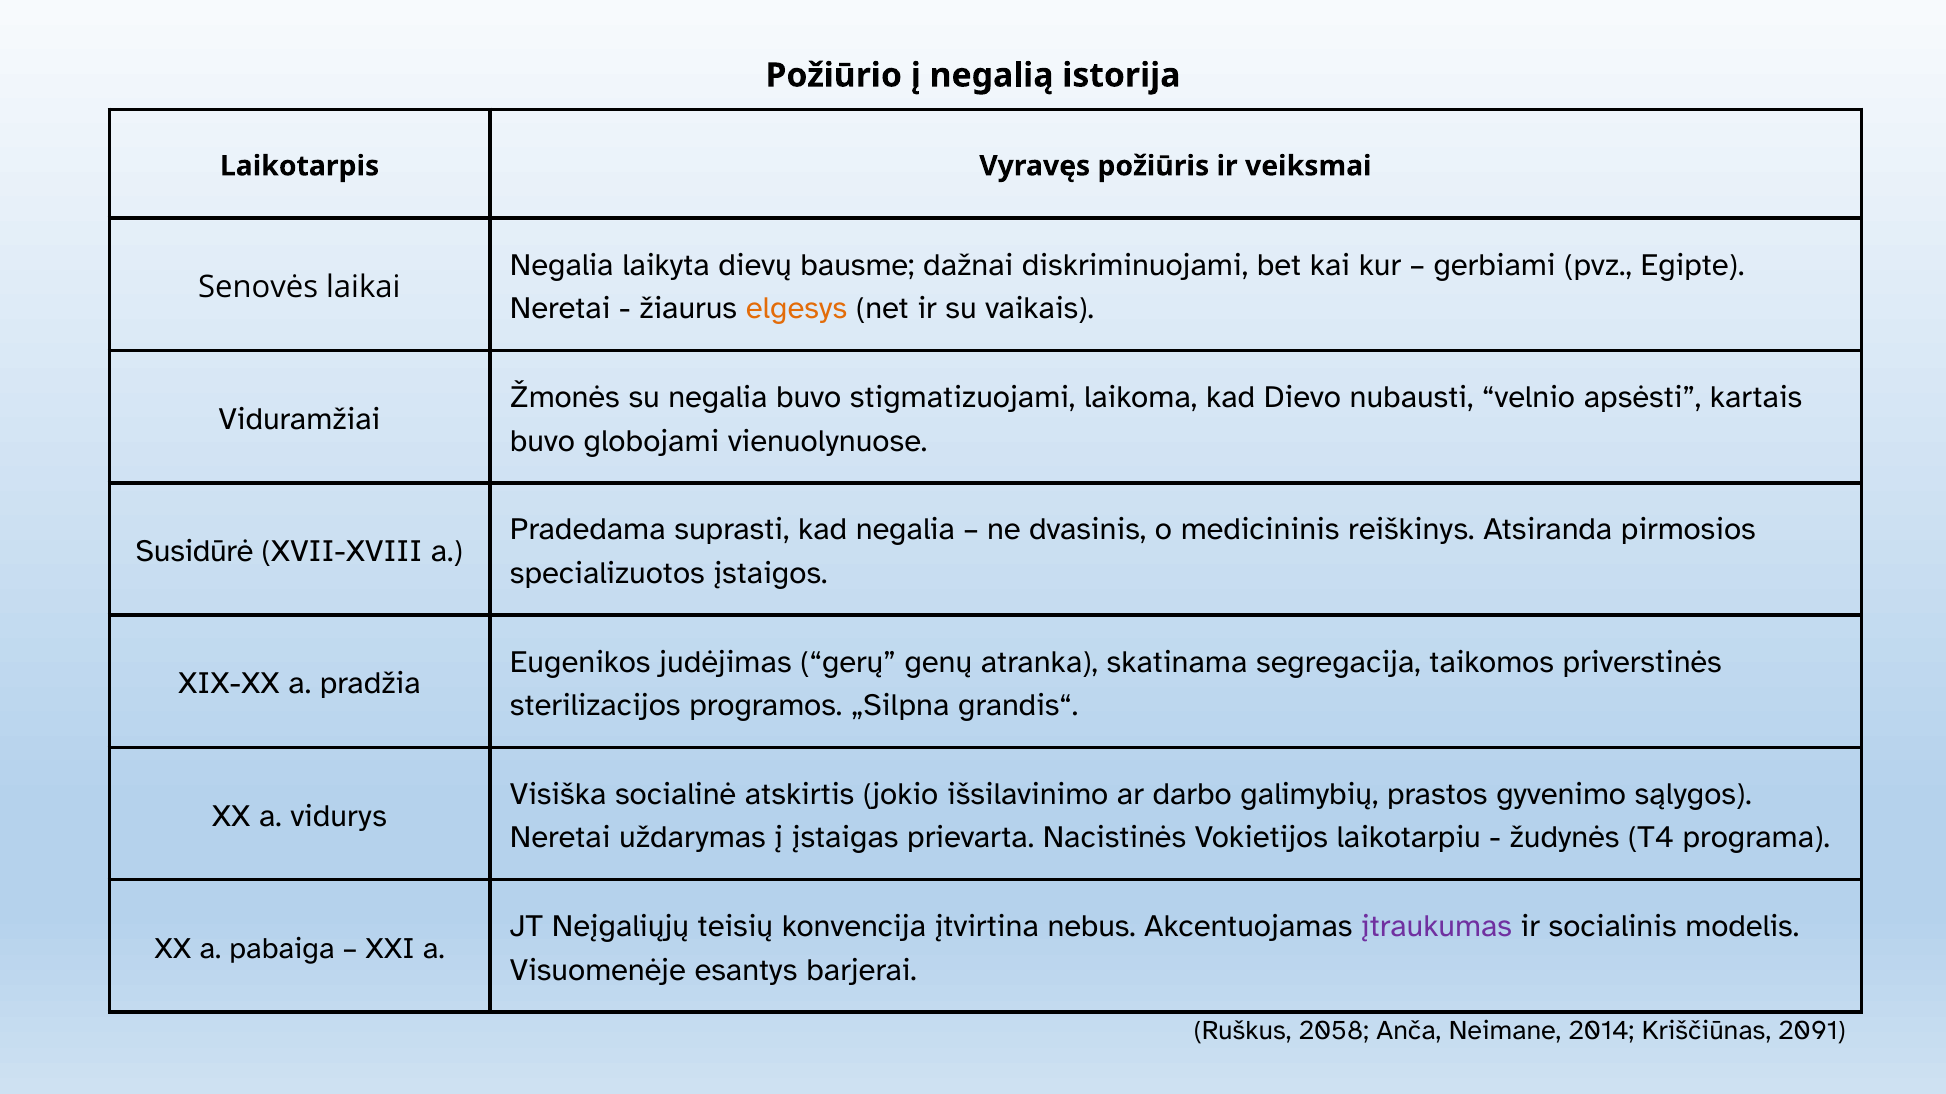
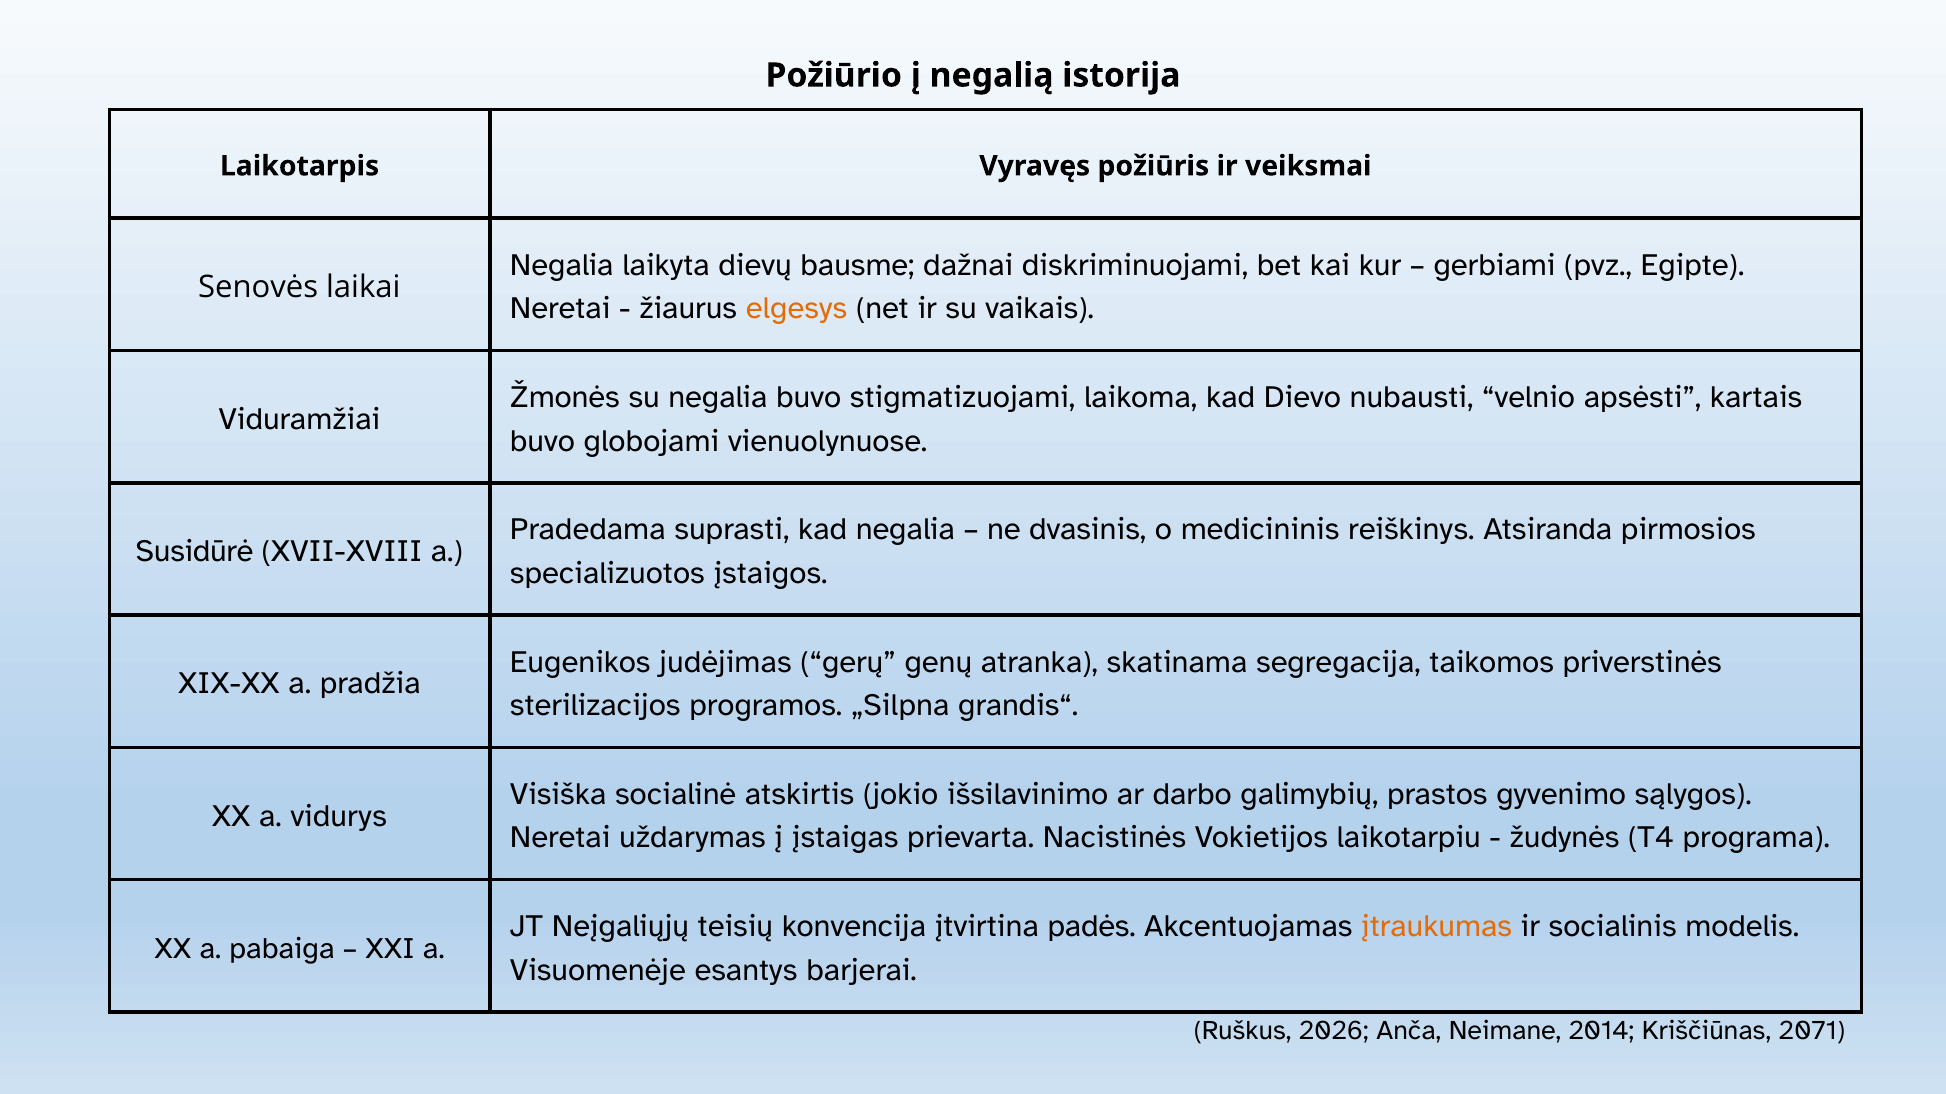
nebus: nebus -> padės (1092, 927)
įtraukumas colour: purple -> orange (1437, 927)
2058: 2058 -> 2026 (1334, 1031)
2091: 2091 -> 2071 (1812, 1031)
